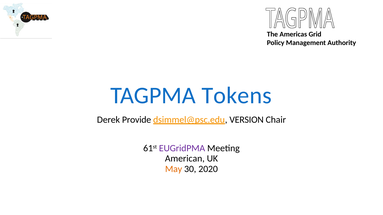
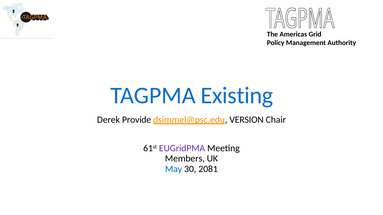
Tokens: Tokens -> Existing (237, 96)
American: American -> Members (185, 159)
May colour: orange -> blue (174, 169)
2020: 2020 -> 2081 (208, 169)
